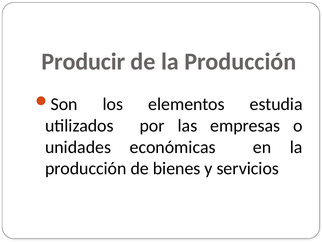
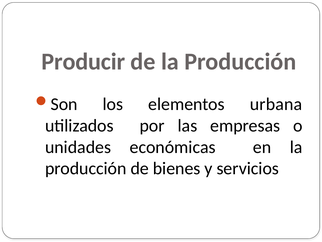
estudia: estudia -> urbana (276, 104)
